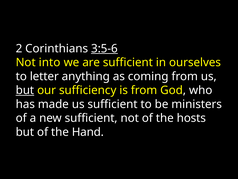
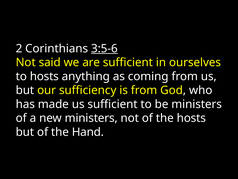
into: into -> said (50, 62)
to letter: letter -> hosts (44, 76)
but underline: present -> none (25, 90)
new sufficient: sufficient -> ministers (91, 118)
